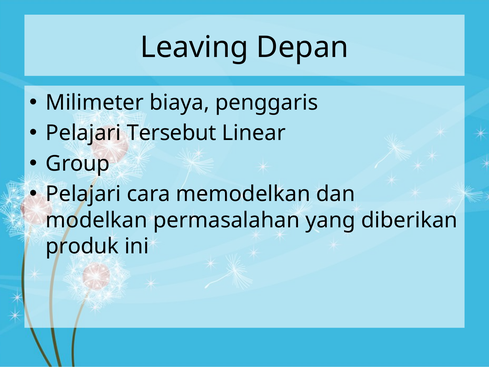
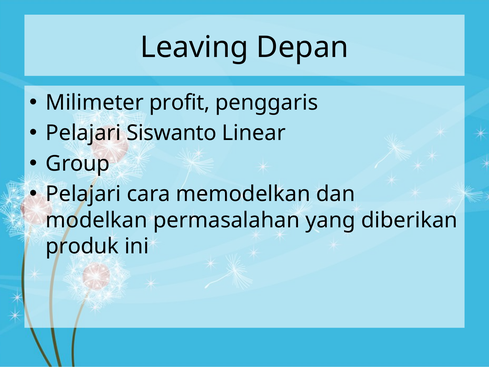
biaya: biaya -> profit (180, 103)
Tersebut: Tersebut -> Siswanto (172, 133)
